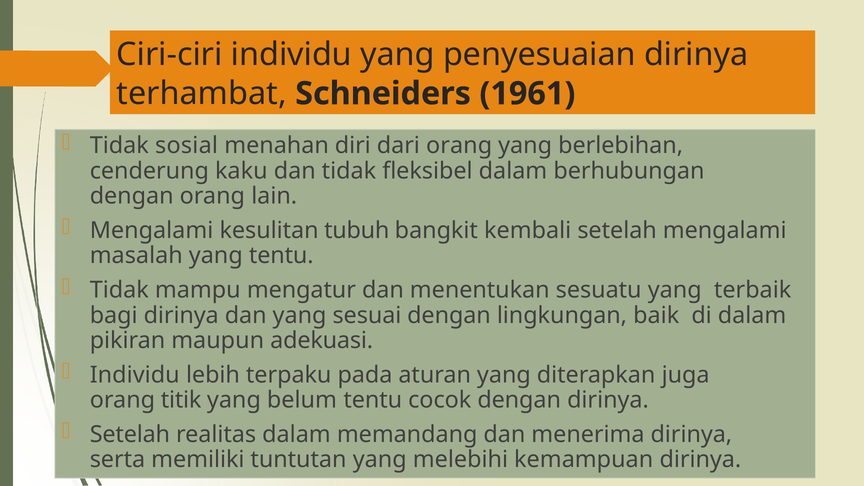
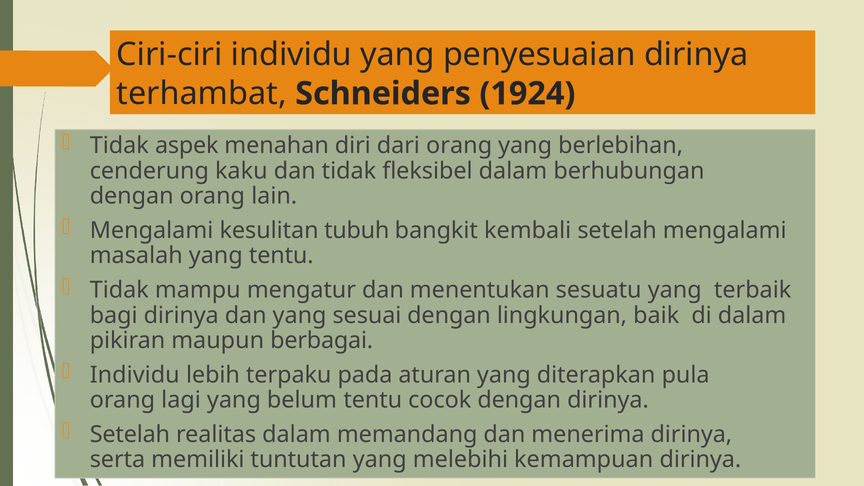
1961: 1961 -> 1924 (527, 94)
sosial: sosial -> aspek (187, 146)
adekuasi: adekuasi -> berbagai (322, 341)
juga: juga -> pula (686, 375)
titik: titik -> lagi (181, 400)
